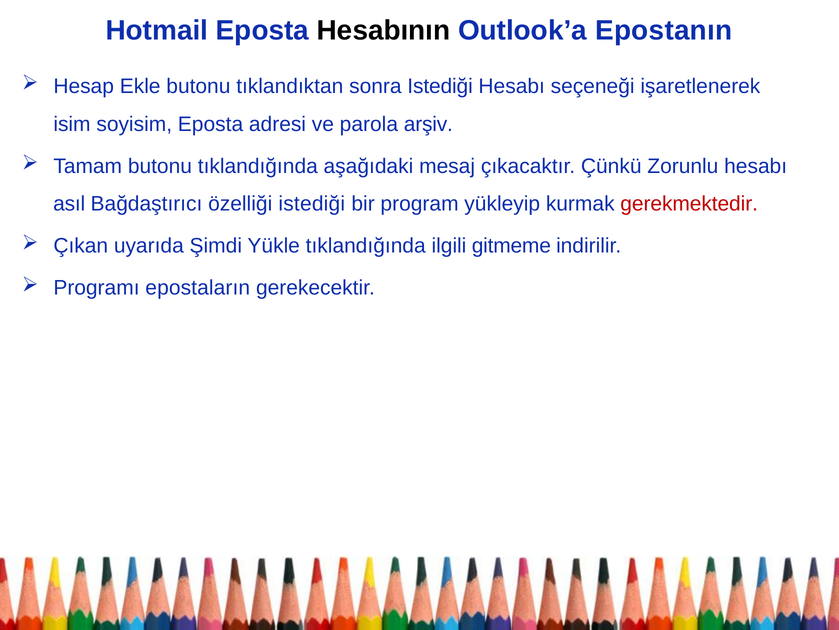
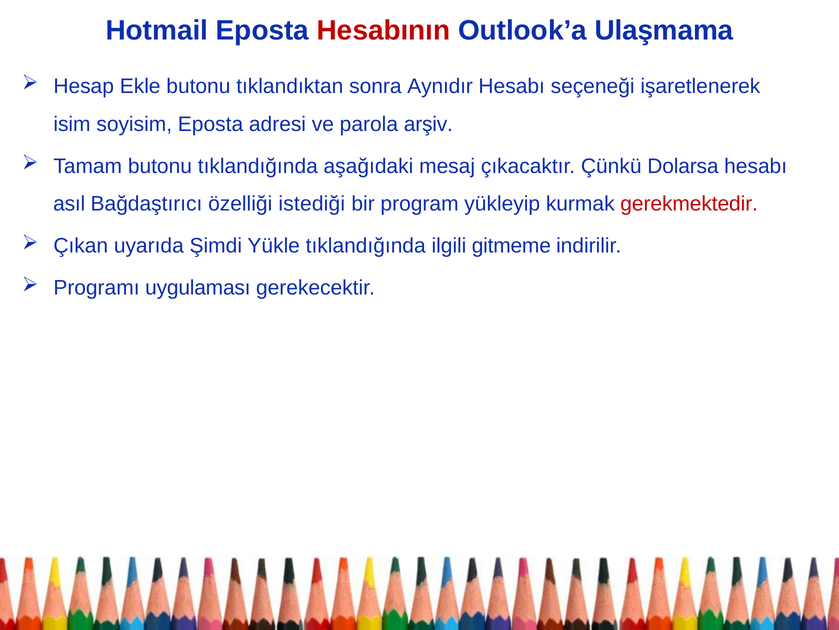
Hesabının colour: black -> red (384, 30)
Epostanın: Epostanın -> Ulaşmama (664, 30)
sonra Istediği: Istediği -> Aynıdır (440, 86)
Zorunlu: Zorunlu -> Dolarsa (683, 166)
epostaların: epostaların -> uygulaması (198, 288)
